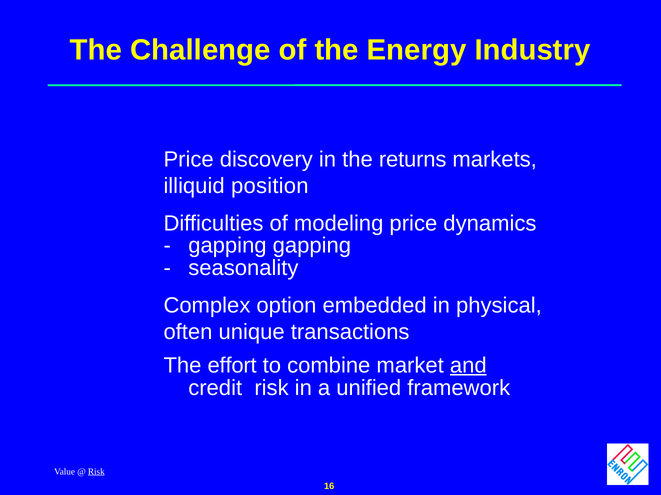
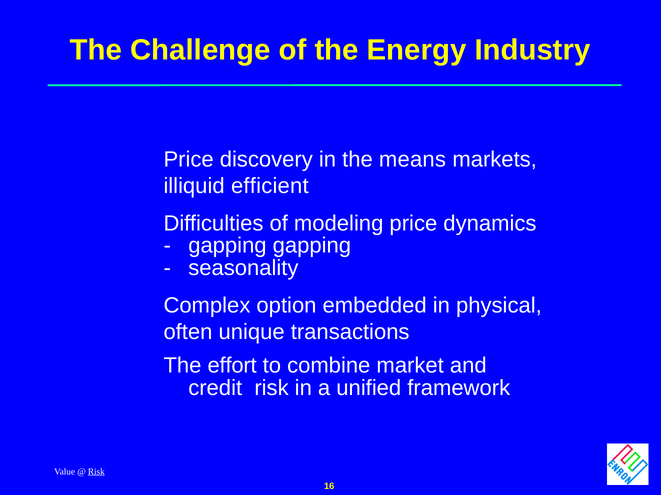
returns: returns -> means (412, 160)
position: position -> efficient (270, 186)
and underline: present -> none (468, 366)
